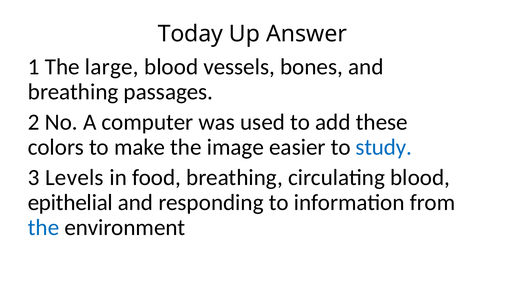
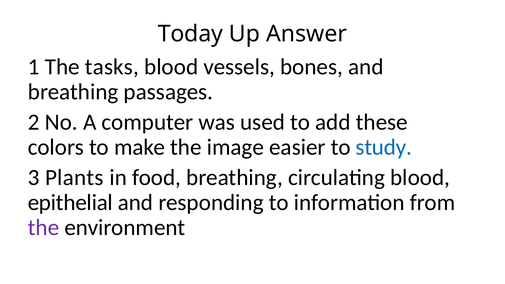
large: large -> tasks (112, 67)
Levels: Levels -> Plants (74, 178)
the colour: blue -> purple (44, 228)
